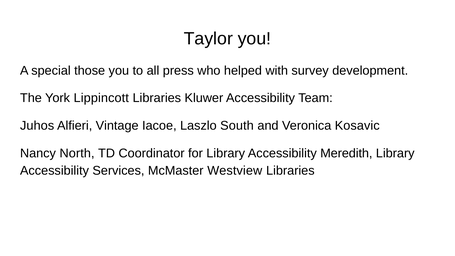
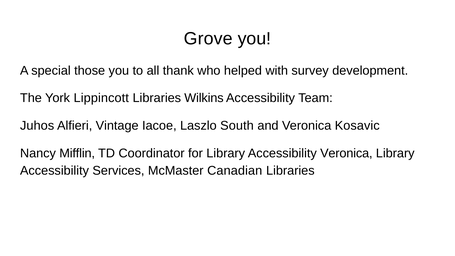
Taylor: Taylor -> Grove (208, 39)
press: press -> thank (178, 71)
Kluwer: Kluwer -> Wilkins (204, 98)
North: North -> Mifflin (77, 153)
Accessibility Meredith: Meredith -> Veronica (346, 153)
Westview: Westview -> Canadian (235, 171)
